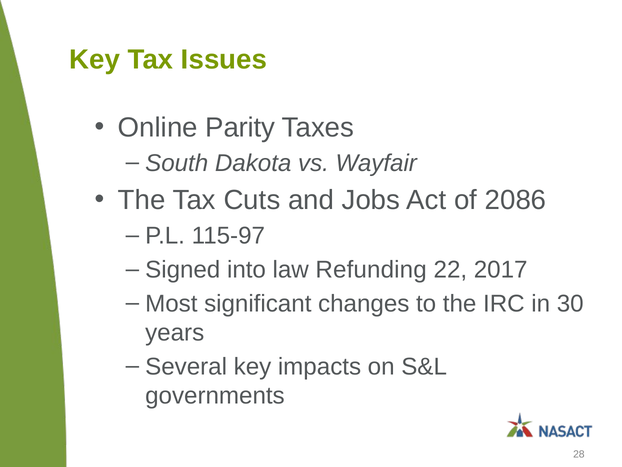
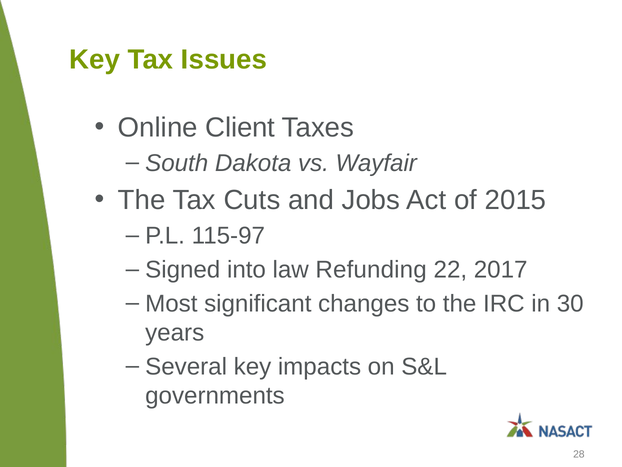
Parity: Parity -> Client (240, 127)
2086: 2086 -> 2015 (516, 200)
